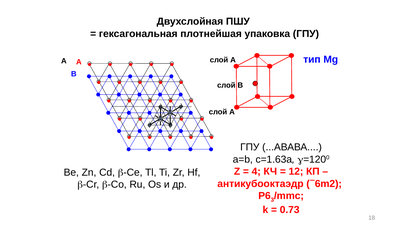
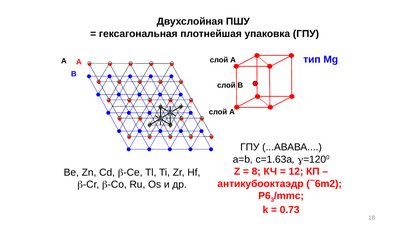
4: 4 -> 8 (256, 172)
